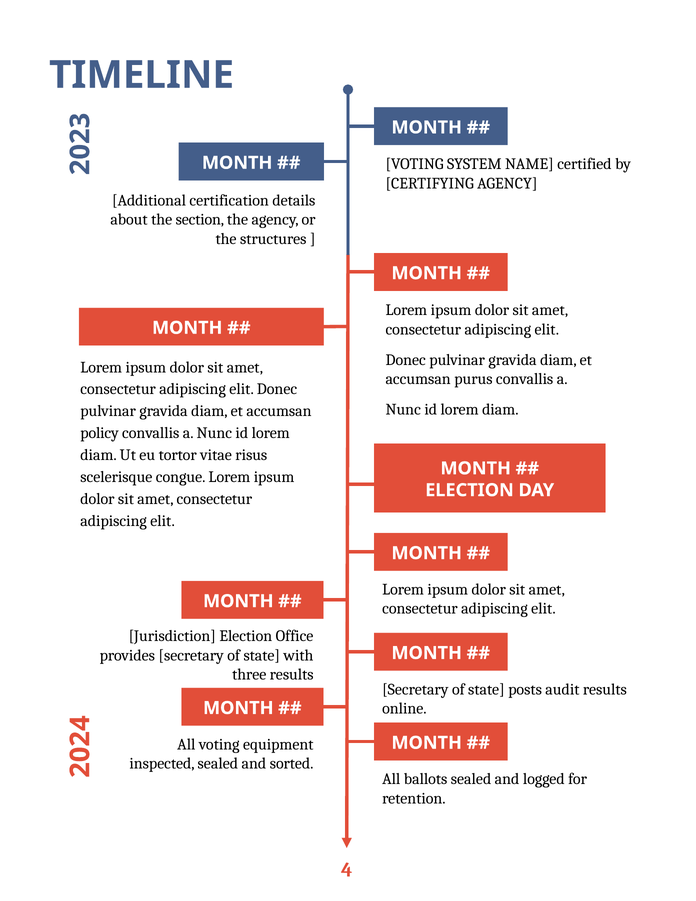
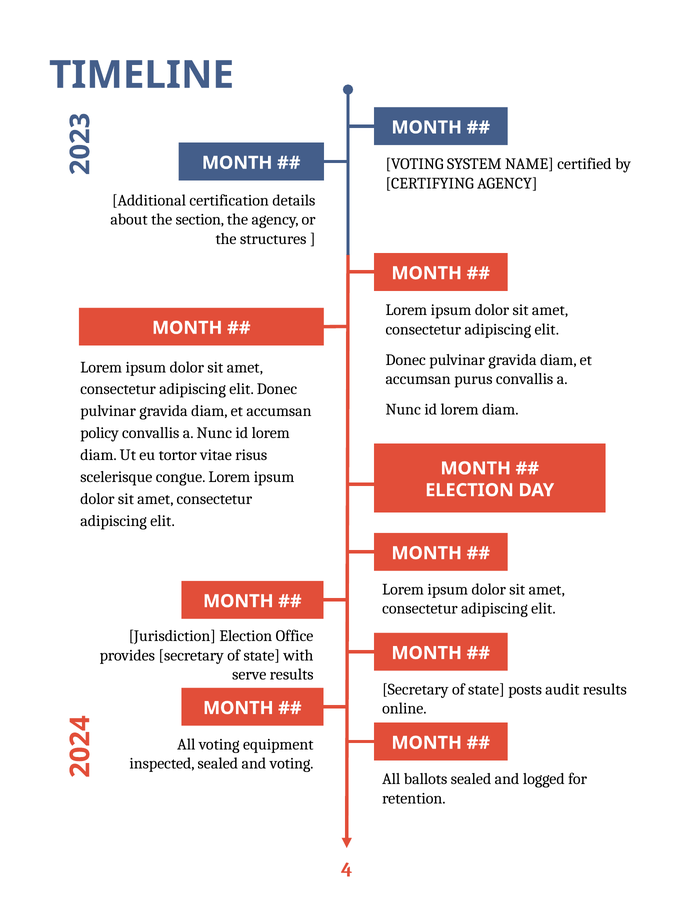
three: three -> serve (249, 674)
and sorted: sorted -> voting (292, 763)
